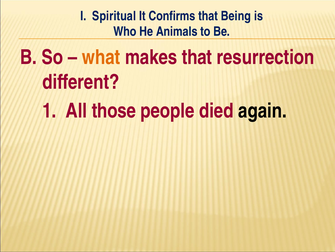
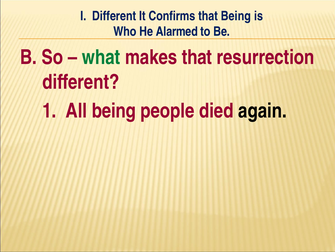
I Spiritual: Spiritual -> Different (114, 16)
Animals: Animals -> Alarmed (177, 32)
what colour: orange -> green (101, 57)
All those: those -> being (114, 111)
